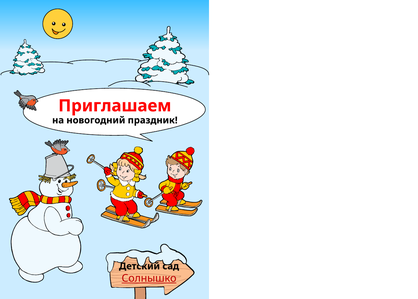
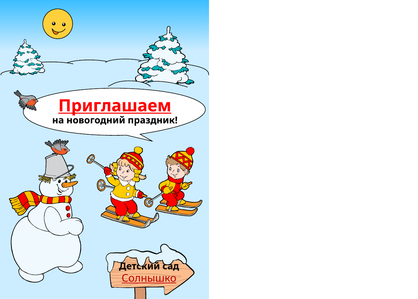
Приглашаем underline: none -> present (115, 106)
